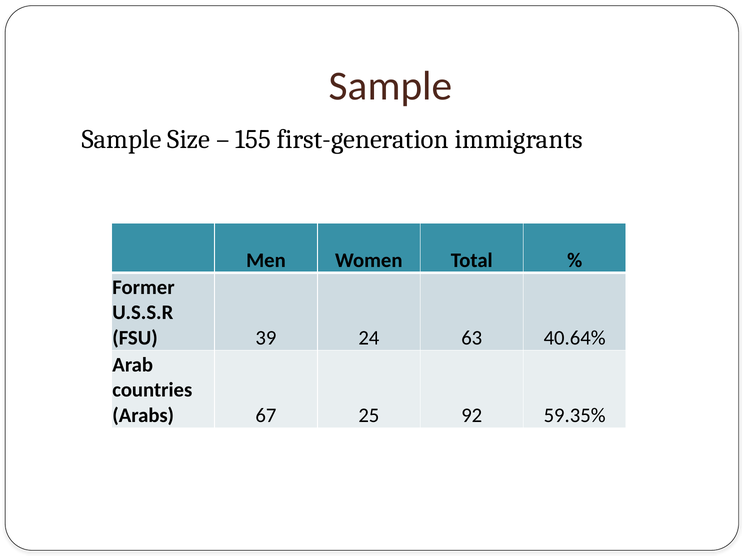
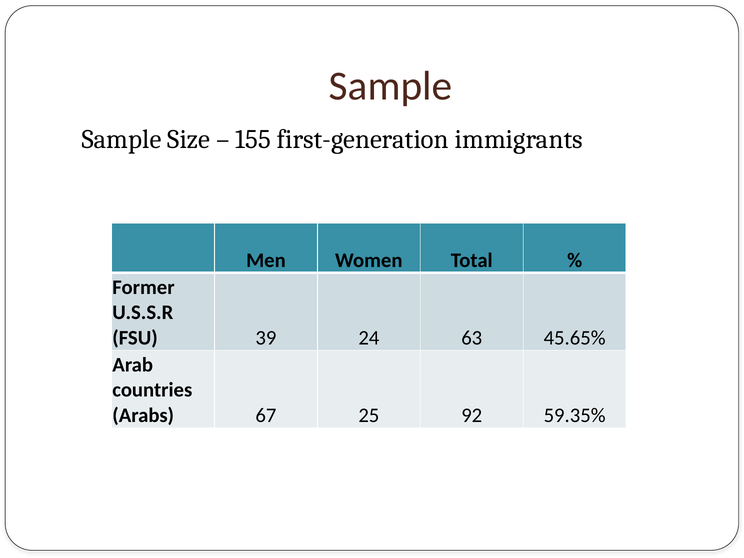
40.64%: 40.64% -> 45.65% (575, 338)
